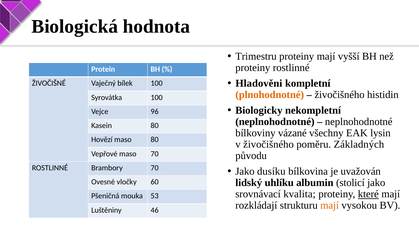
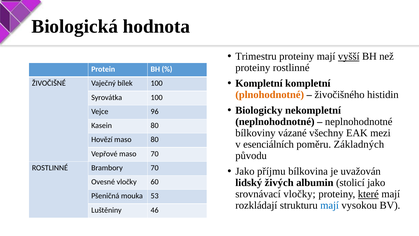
vyšší underline: none -> present (349, 56)
Hladověni: Hladověni -> Kompletní (259, 83)
lysin: lysin -> mezi (380, 133)
v živočišného: živočišného -> esenciálních (269, 144)
dusíku: dusíku -> příjmu (271, 171)
uhlíku: uhlíku -> živých (279, 183)
srovnávací kvalita: kvalita -> vločky (300, 194)
mají colour: orange -> blue (330, 205)
